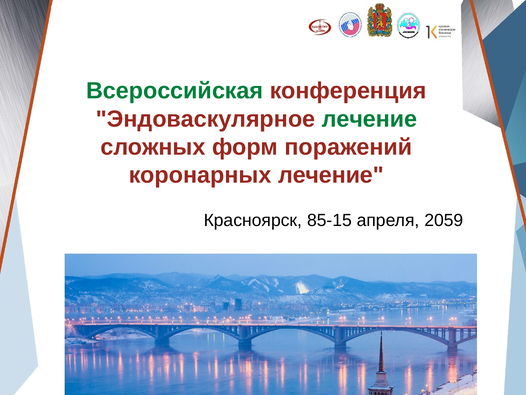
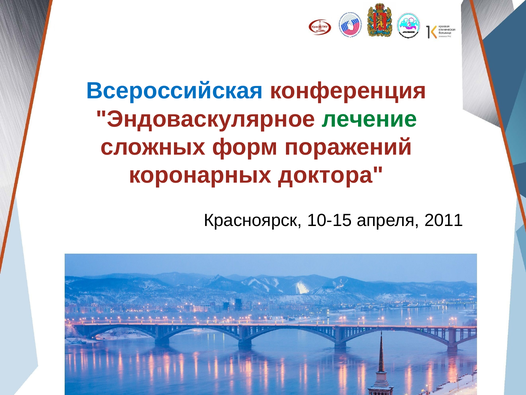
Всероссийская colour: green -> blue (175, 91)
коронарных лечение: лечение -> доктора (331, 175)
85-15: 85-15 -> 10-15 (329, 220)
2059: 2059 -> 2011 (444, 220)
